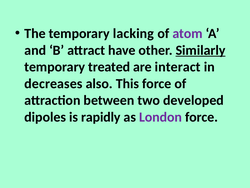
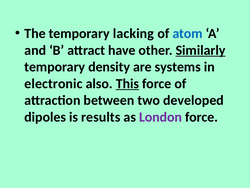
atom colour: purple -> blue (188, 33)
treated: treated -> density (109, 67)
interact: interact -> systems (178, 67)
decreases: decreases -> electronic (53, 83)
This underline: none -> present (127, 83)
rapidly: rapidly -> results (101, 117)
